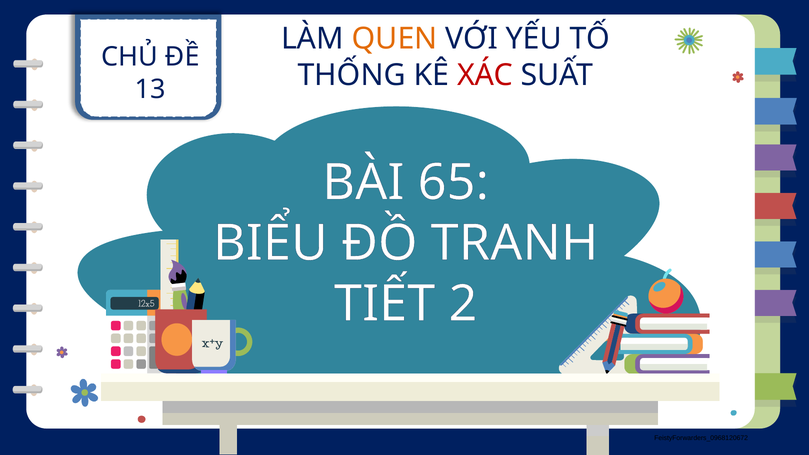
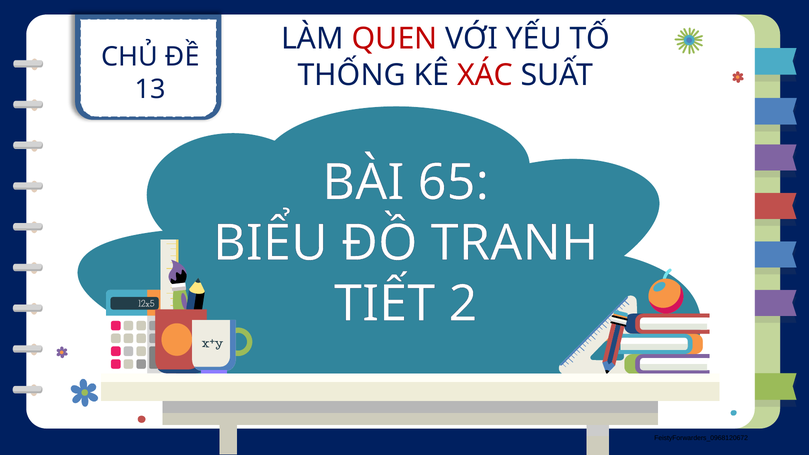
QUEN colour: orange -> red (395, 39)
